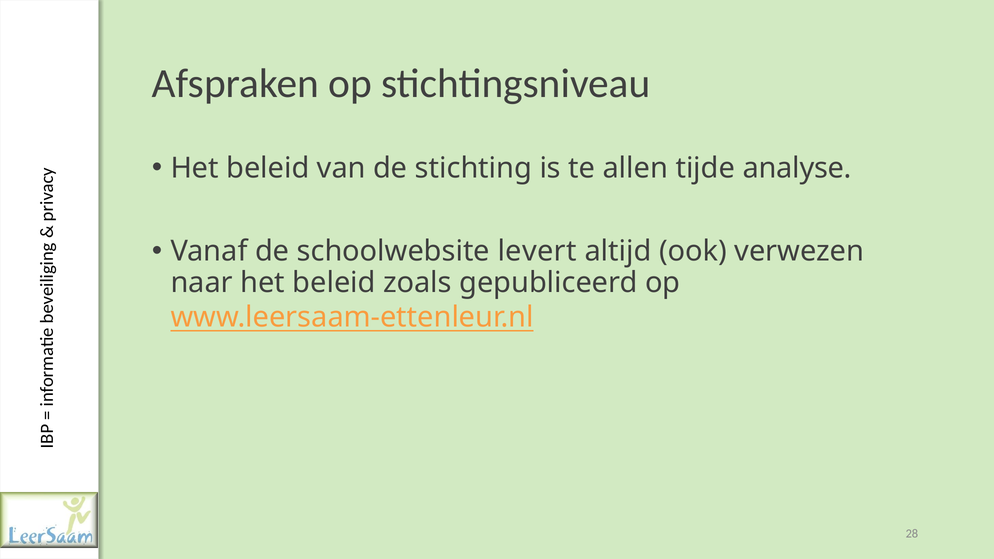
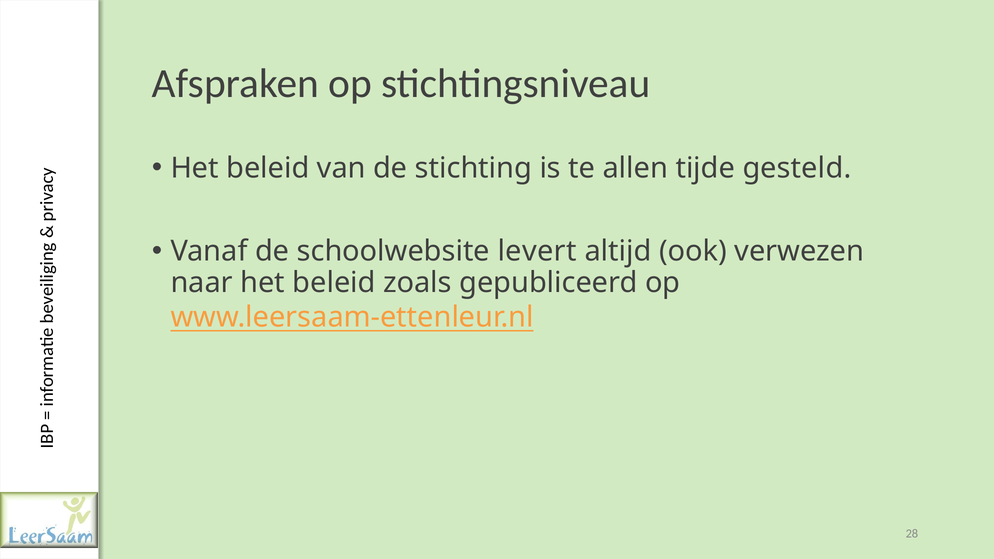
analyse: analyse -> gesteld (797, 168)
